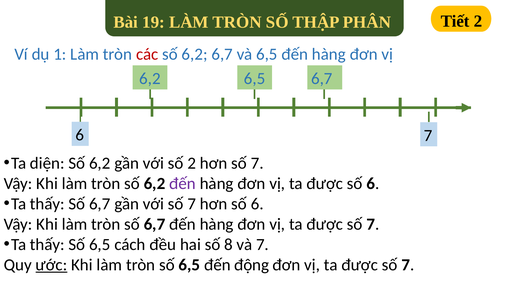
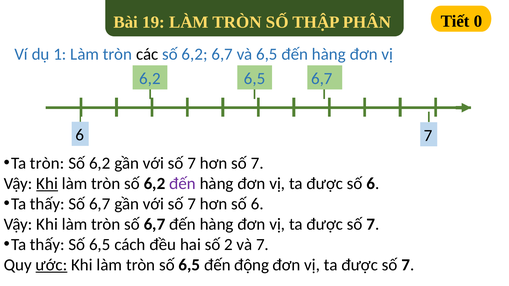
Tiết 2: 2 -> 0 (478, 21)
các colour: red -> black (147, 54)
Ta diện: diện -> tròn (47, 163)
2: 2 -> 7 (192, 163)
Khi underline: none -> present (47, 184)
8: 8 -> 2 (228, 245)
